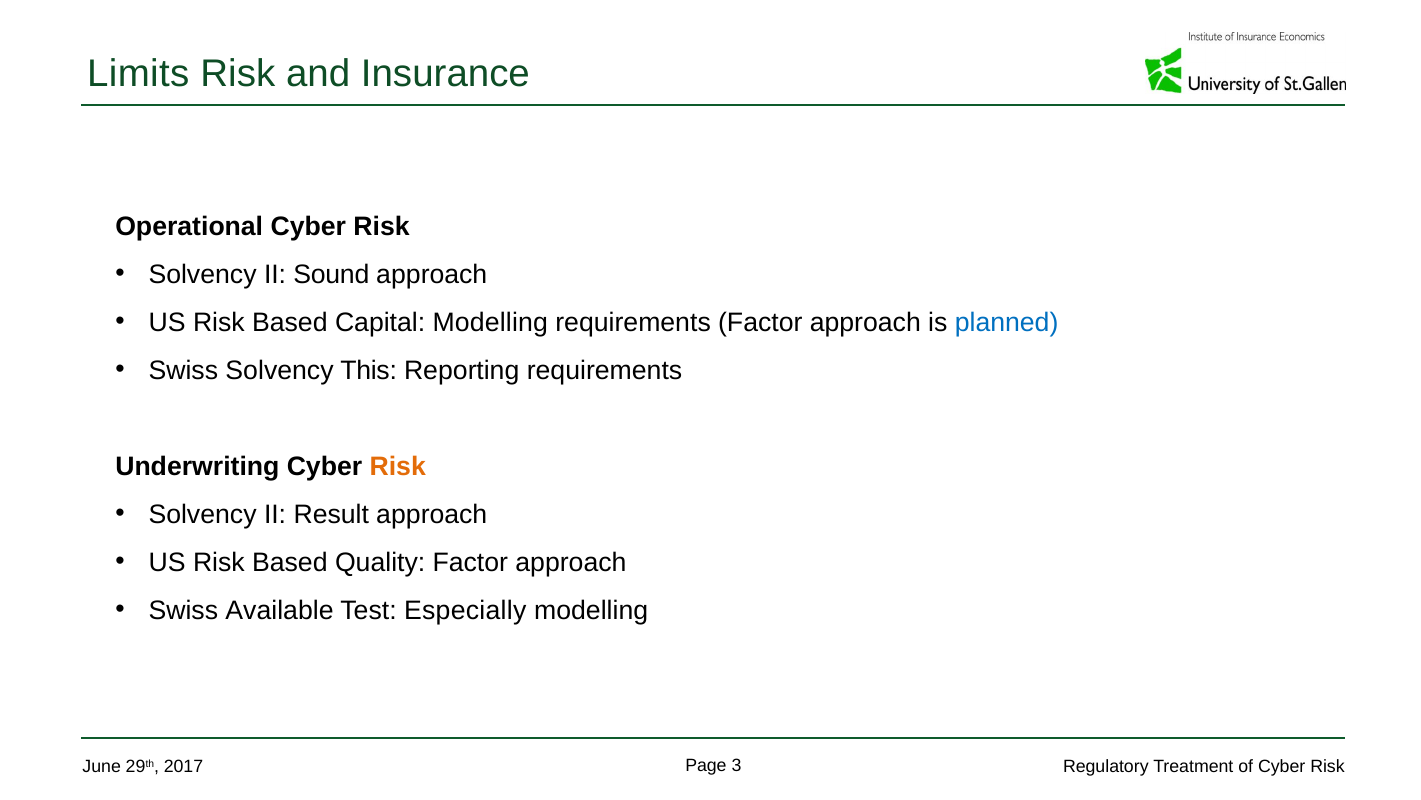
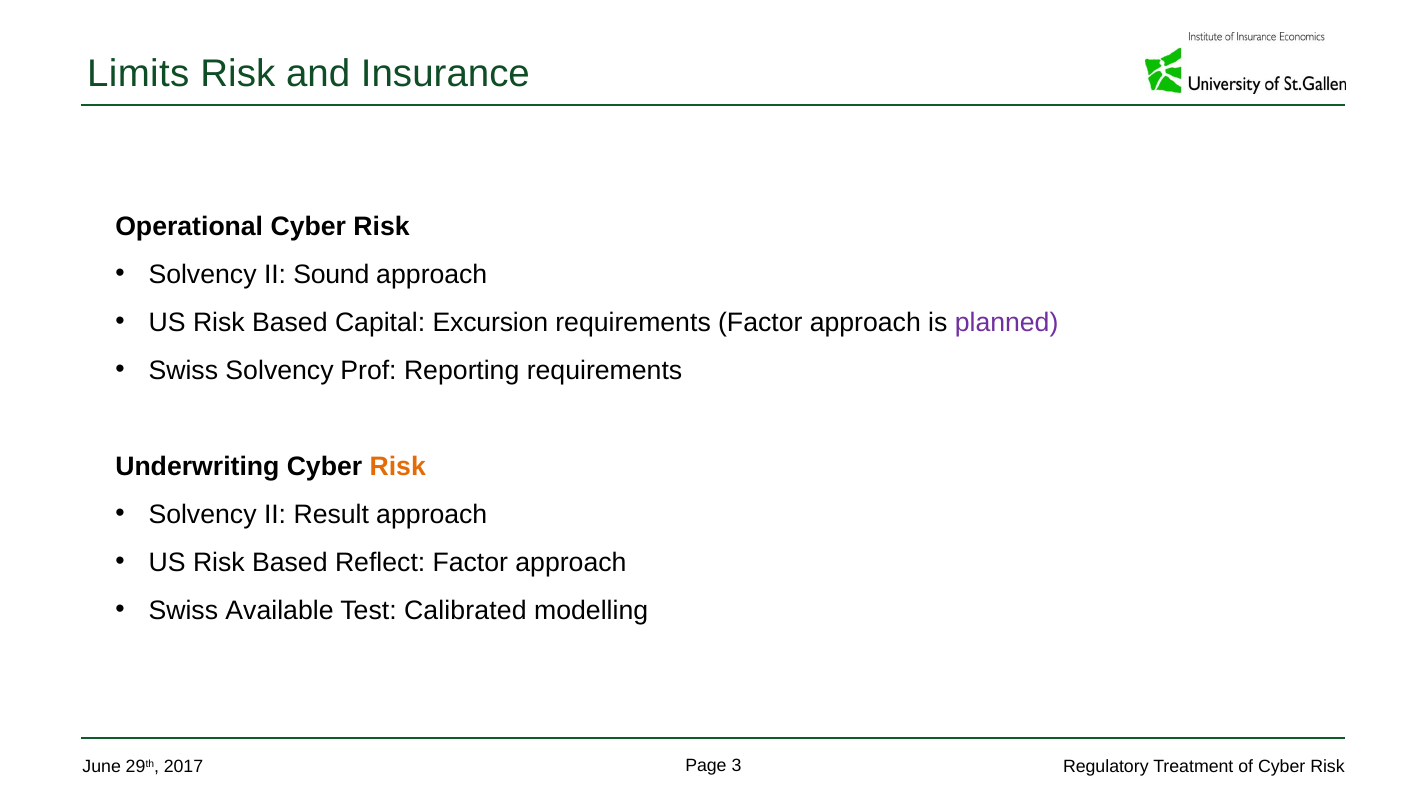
Capital Modelling: Modelling -> Excursion (490, 322)
planned colour: blue -> purple (1007, 322)
This: This -> Prof (368, 370)
Quality: Quality -> Reflect (380, 562)
Especially: Especially -> Calibrated (465, 610)
